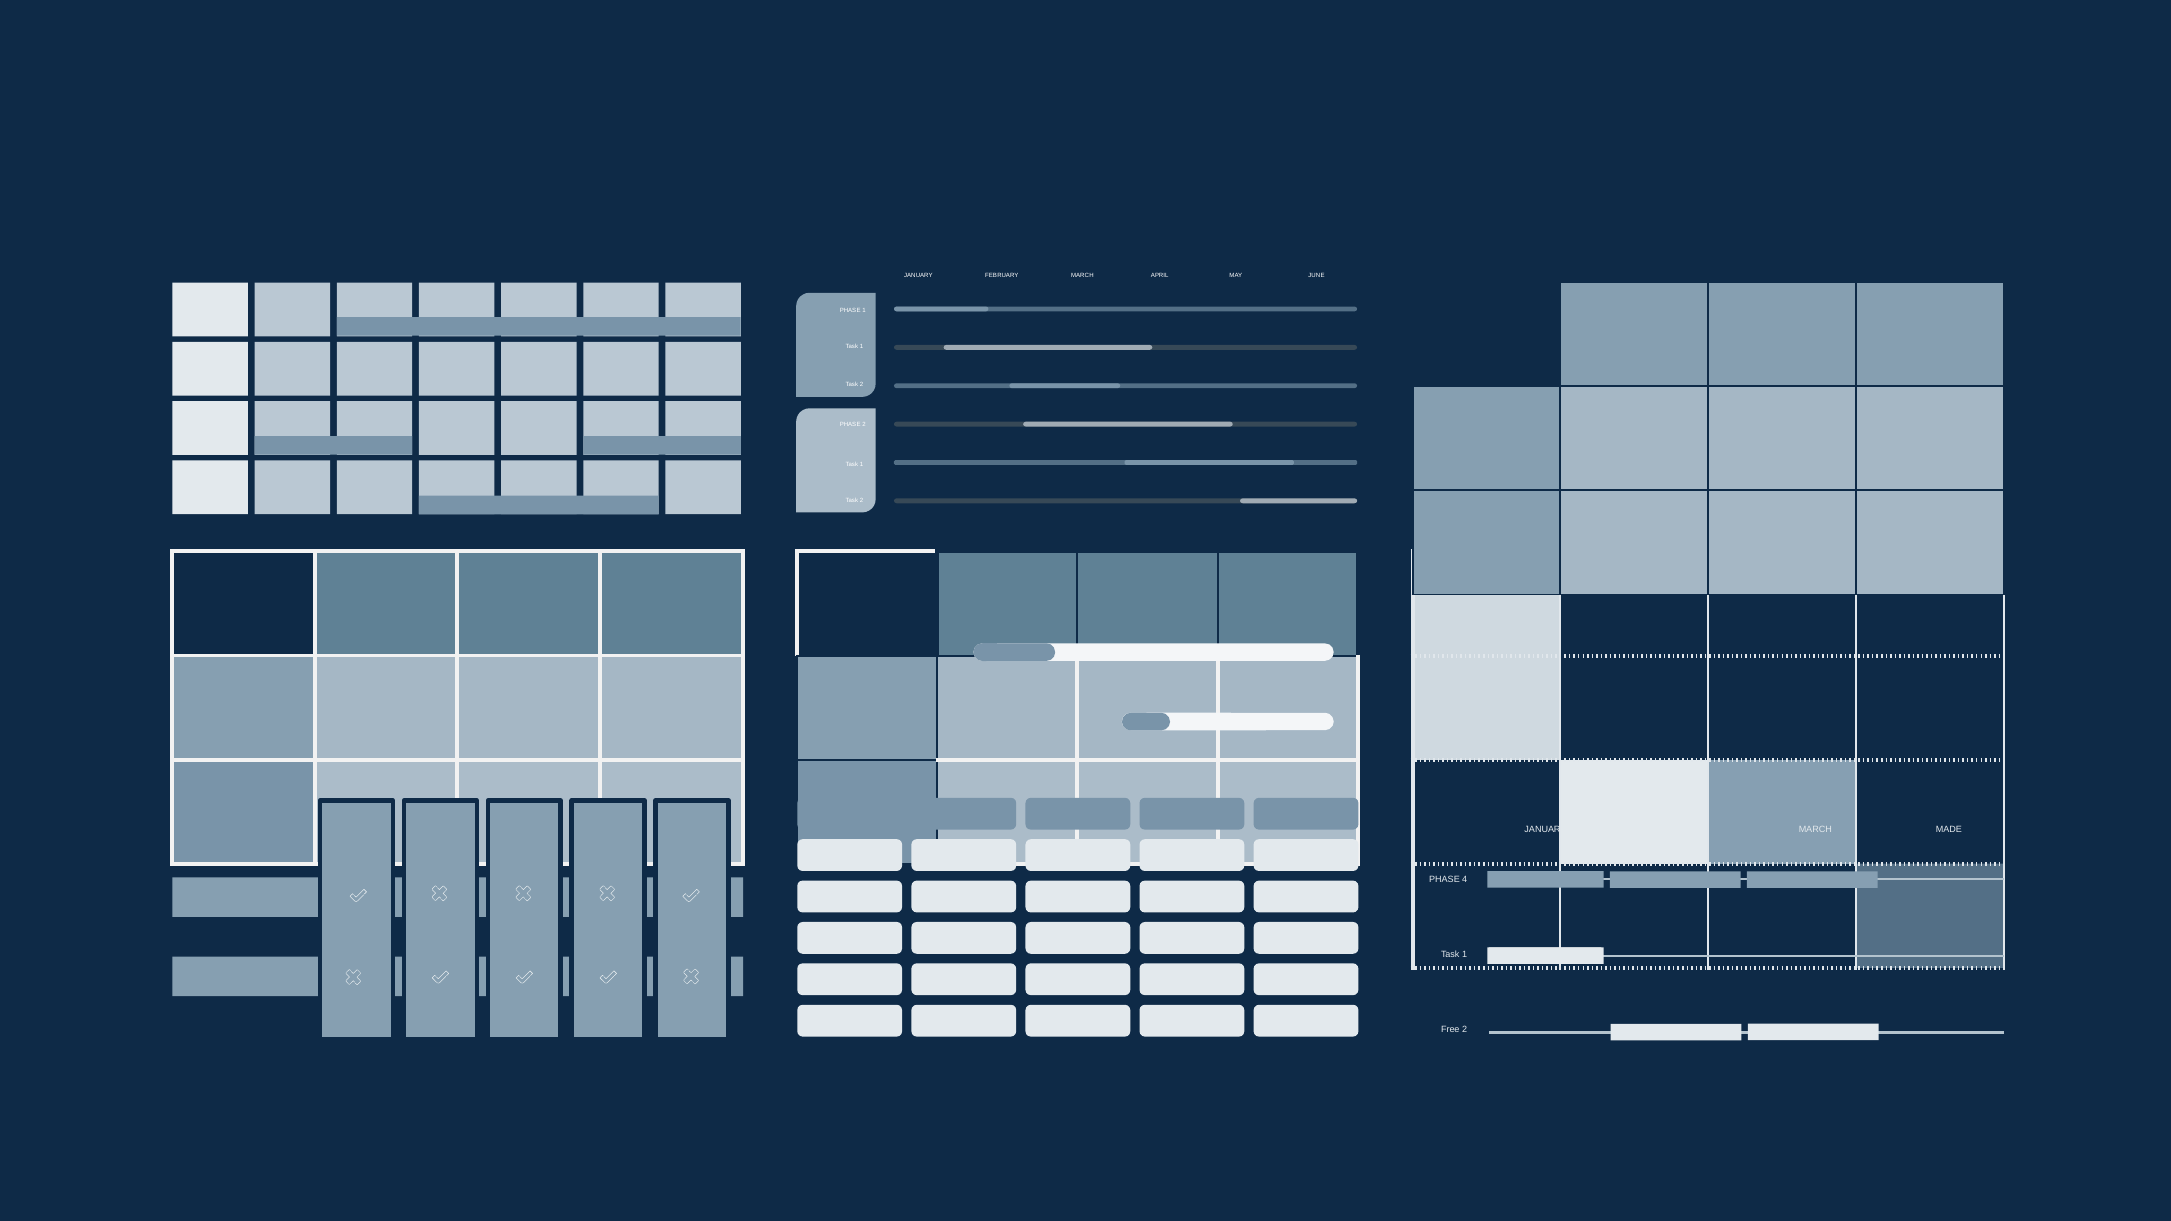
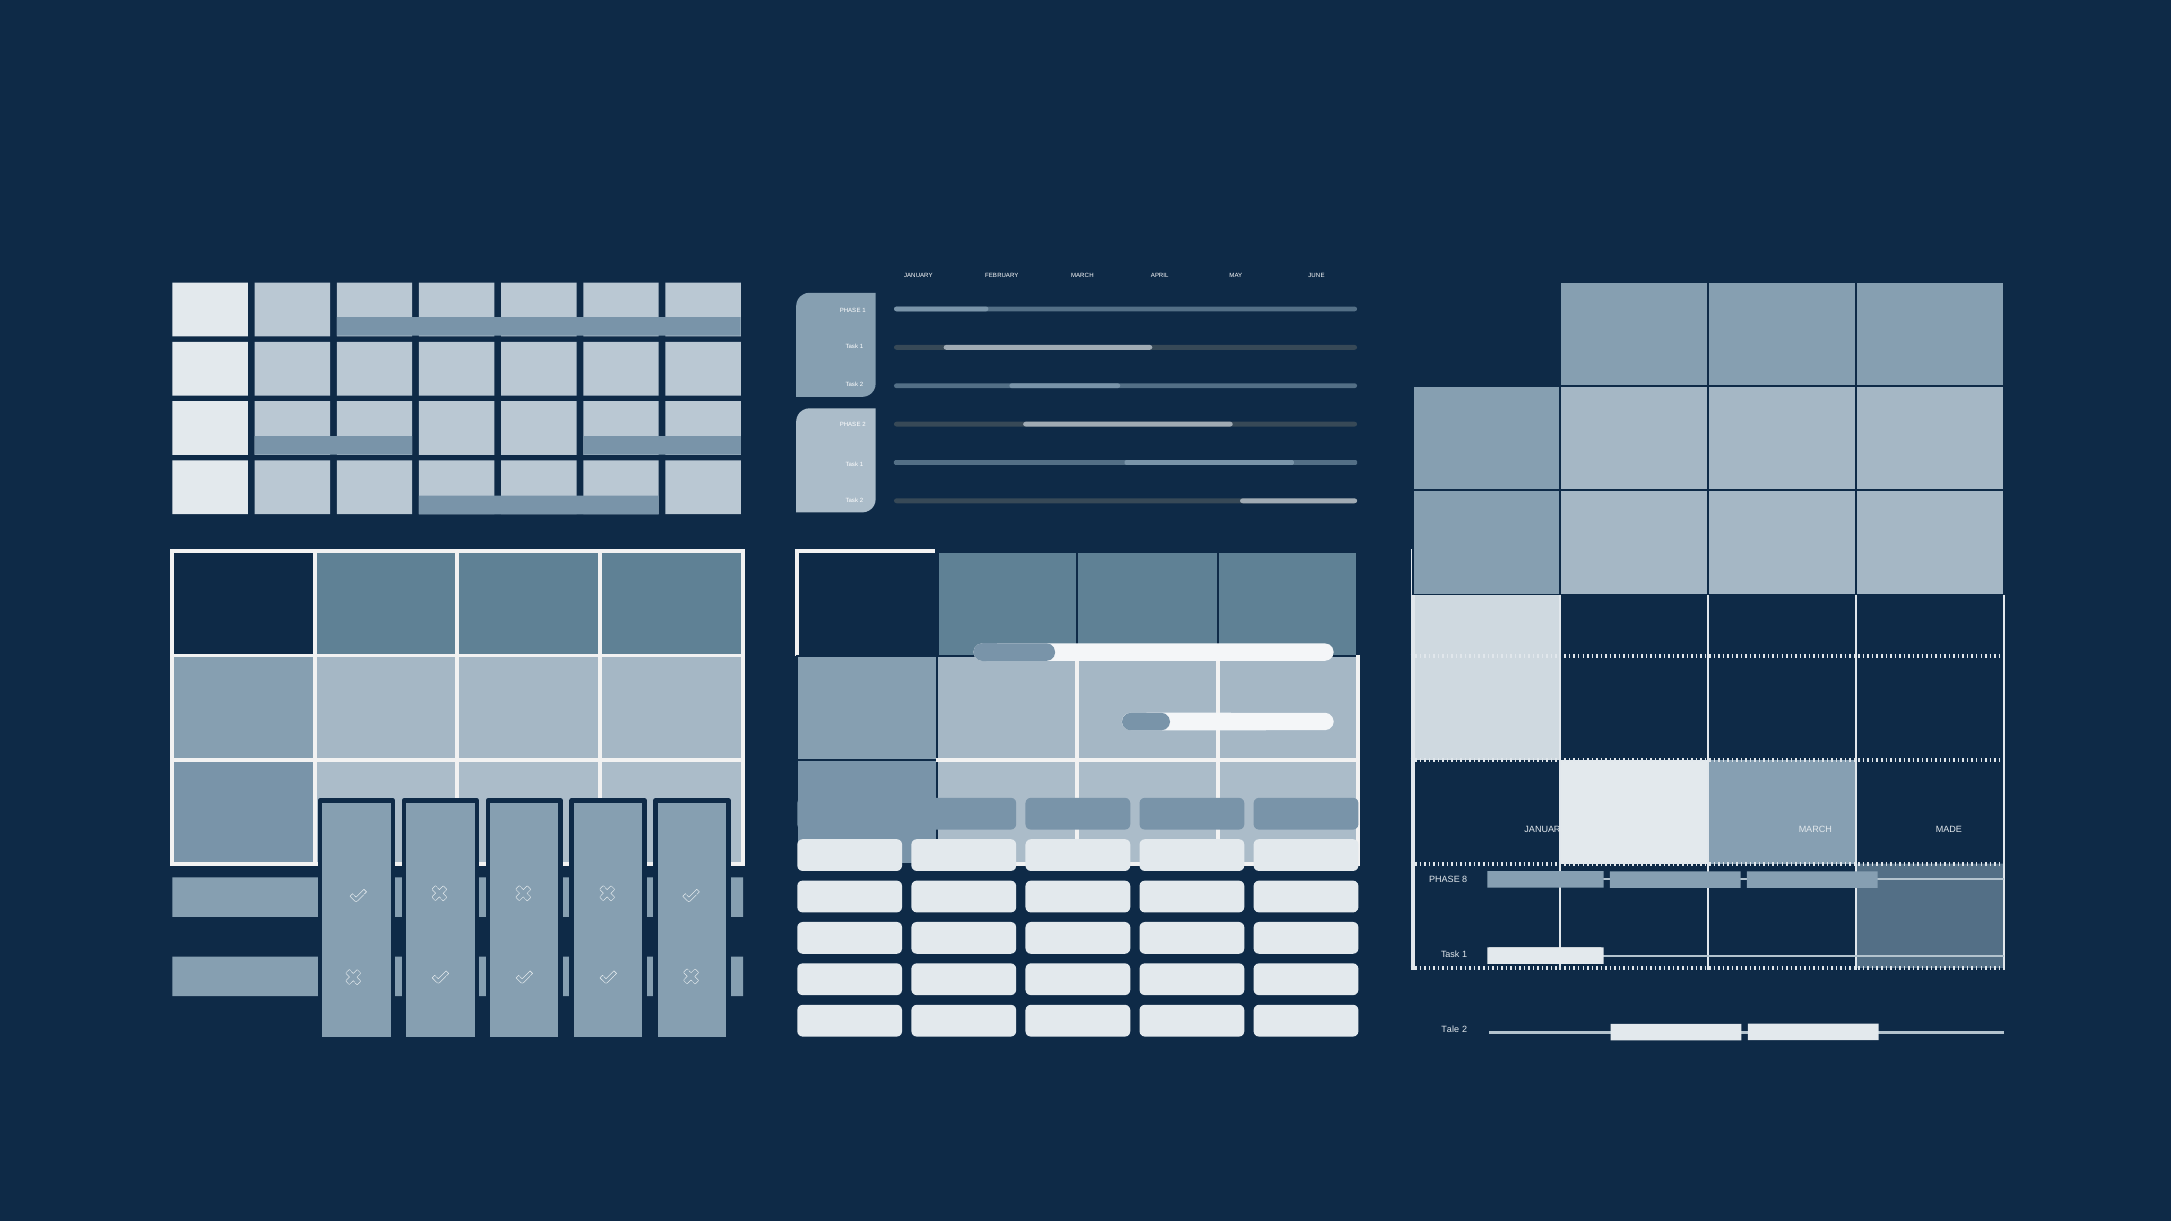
4: 4 -> 8 (1465, 880)
Free: Free -> Tale (1450, 1030)
